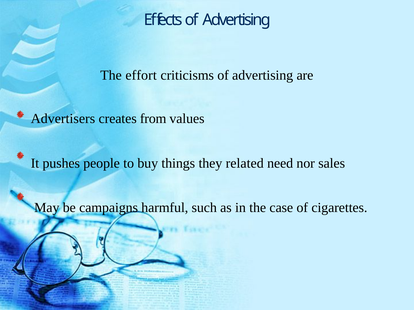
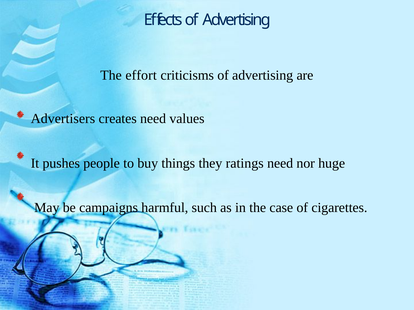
creates from: from -> need (153, 119)
related: related -> ratings (245, 163)
sales: sales -> huge (332, 163)
